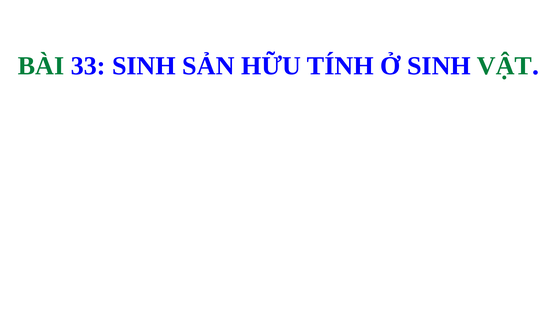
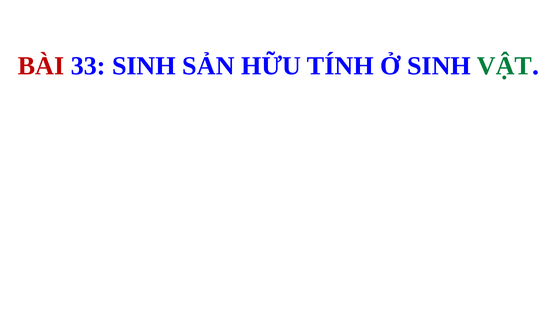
BÀI colour: green -> red (41, 66)
